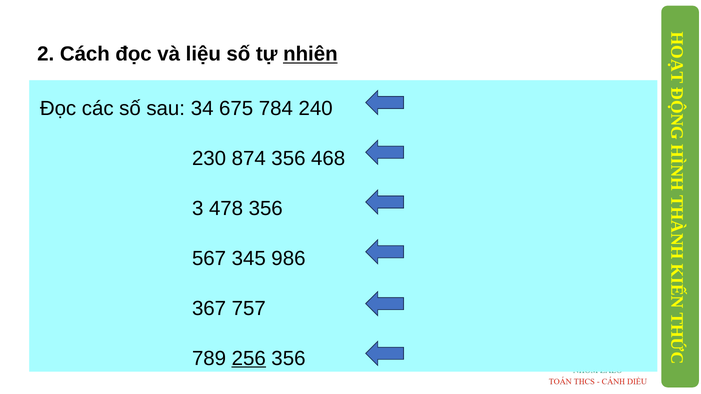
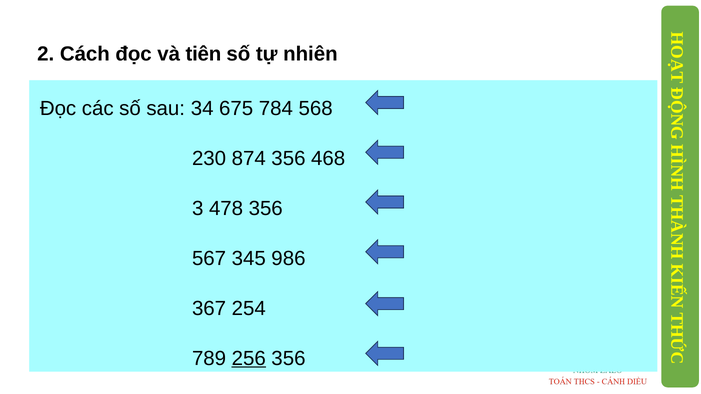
liệu: liệu -> tiên (203, 54)
nhiên underline: present -> none (310, 54)
240: 240 -> 568 (316, 109)
757: 757 -> 254 (249, 309)
